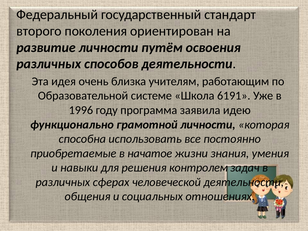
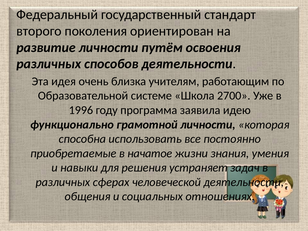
6191: 6191 -> 2700 (234, 96)
контролем: контролем -> устраняет (198, 168)
